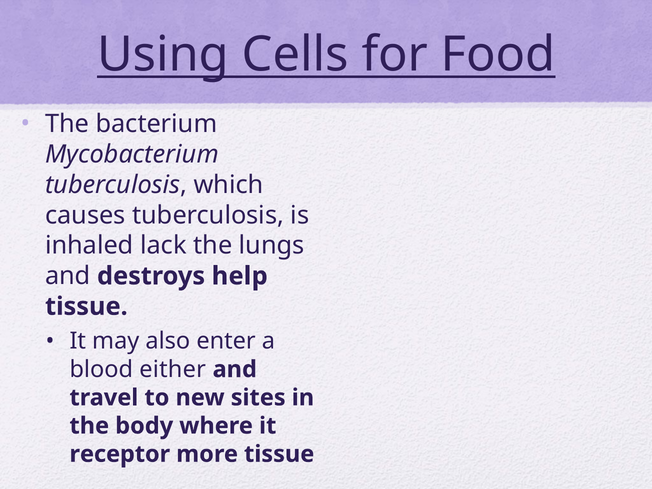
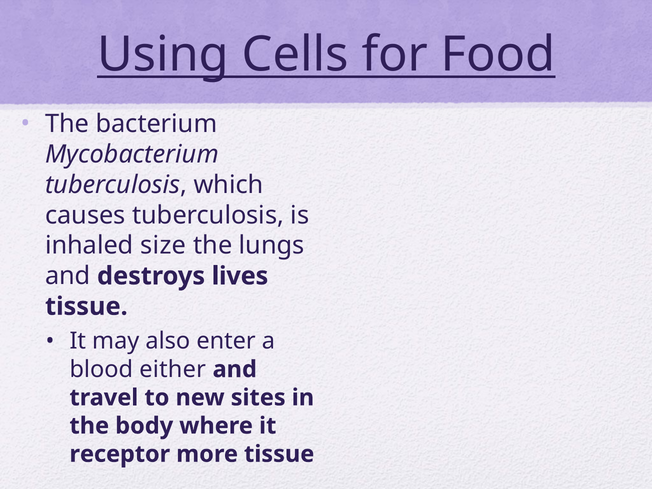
lack: lack -> size (163, 246)
help: help -> lives (240, 276)
